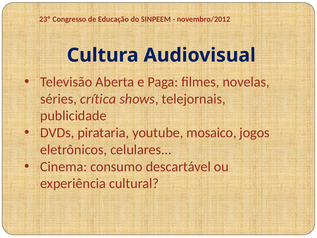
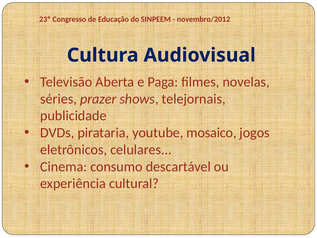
crítica: crítica -> prazer (98, 99)
